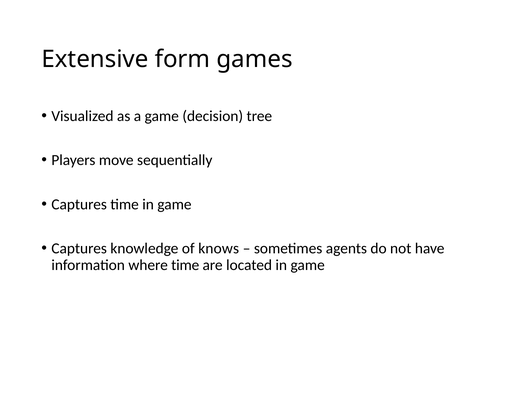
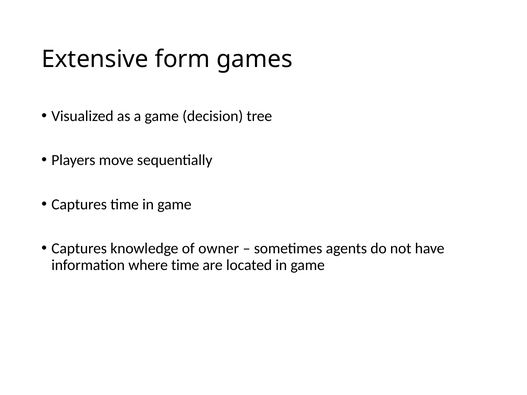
knows: knows -> owner (219, 249)
